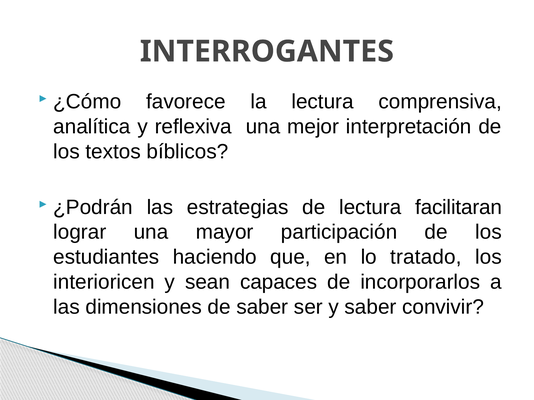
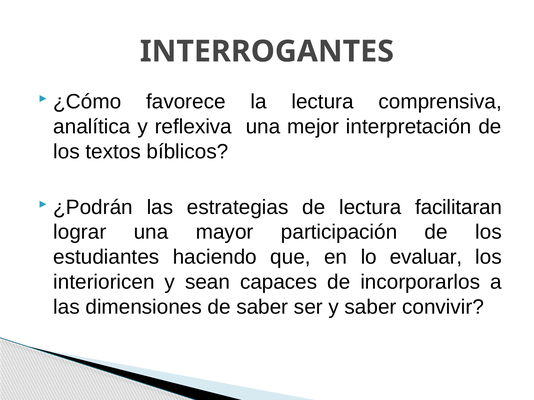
tratado: tratado -> evaluar (426, 257)
